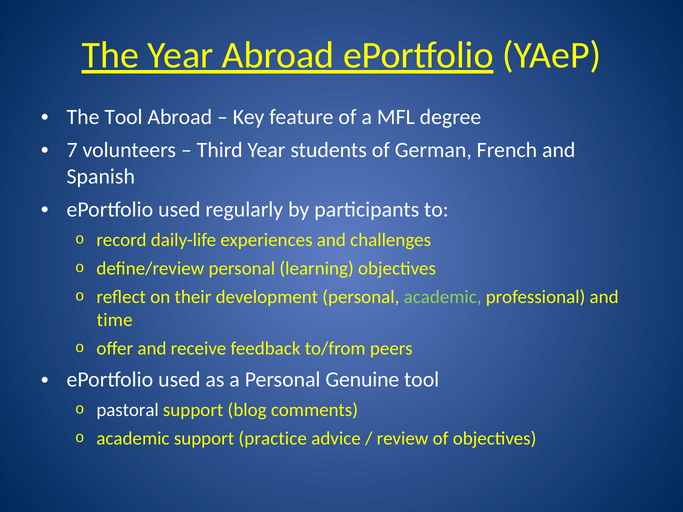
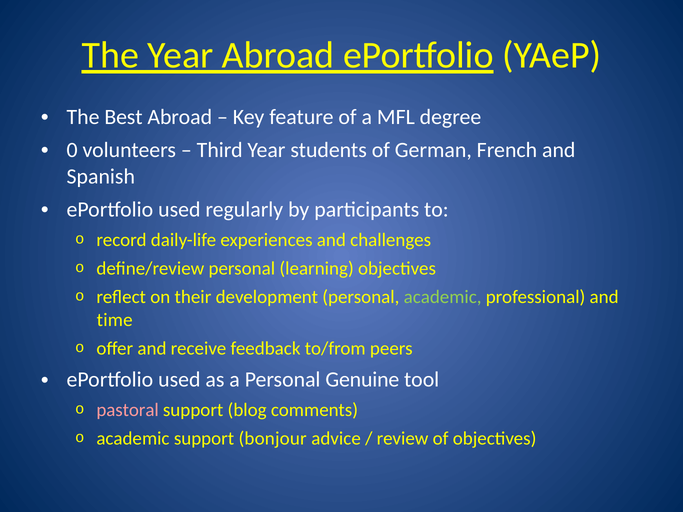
The Tool: Tool -> Best (123, 117)
7: 7 -> 0 (72, 150)
pastoral colour: white -> pink (128, 410)
practice: practice -> bonjour (273, 439)
